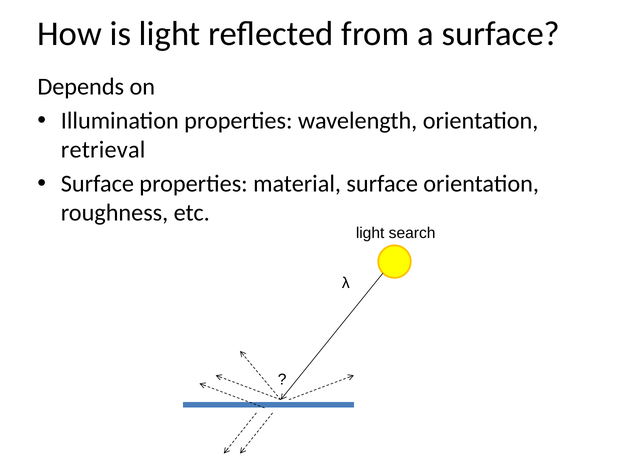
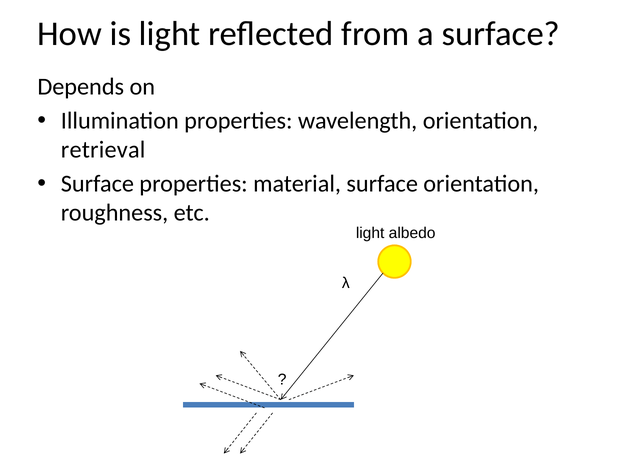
search: search -> albedo (412, 233)
